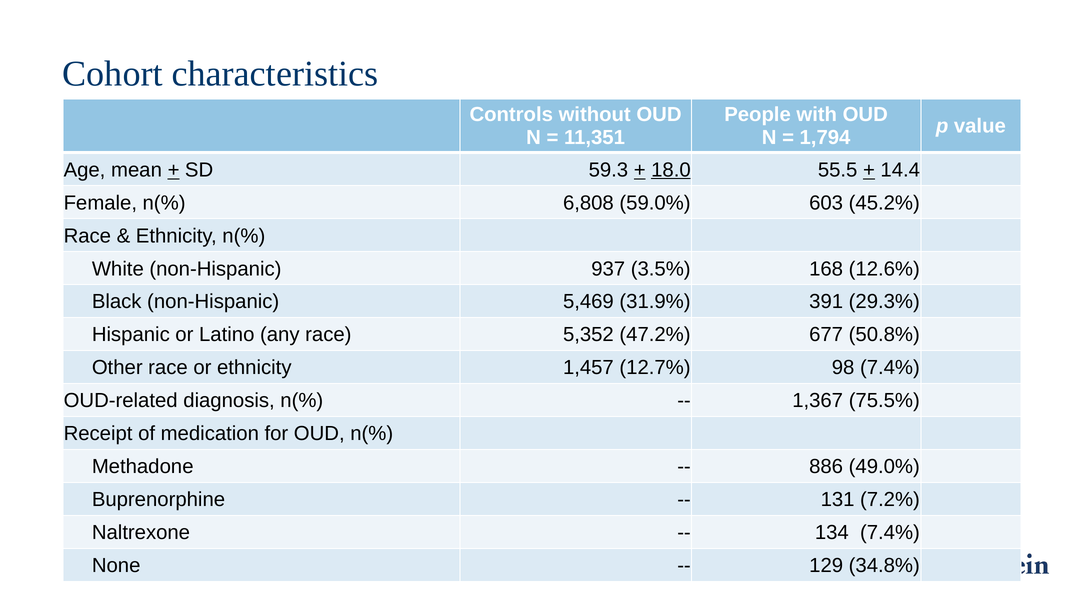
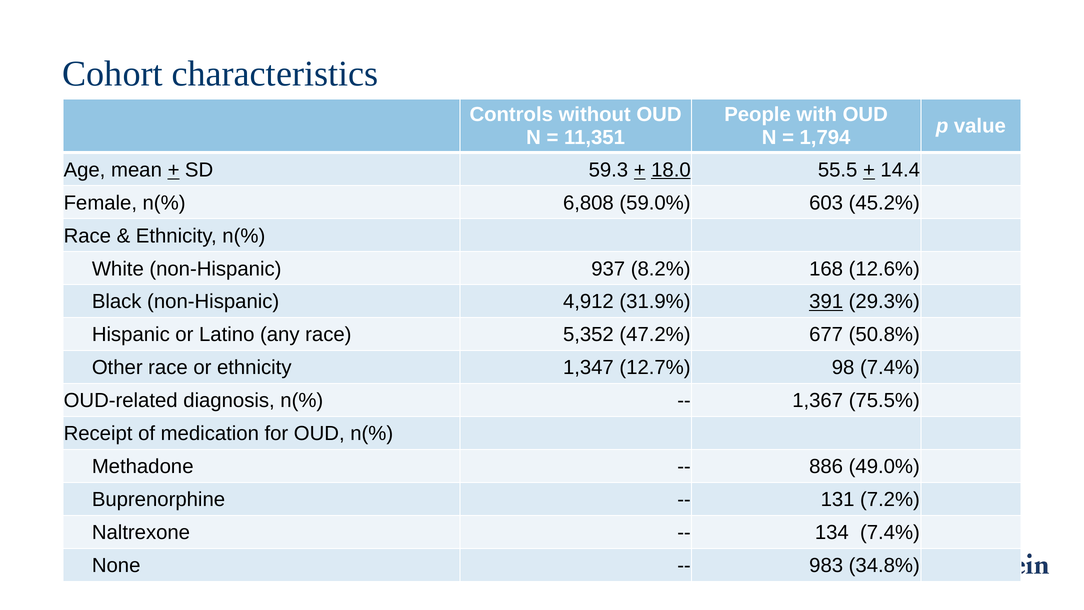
3.5%: 3.5% -> 8.2% (661, 269)
5,469: 5,469 -> 4,912 (588, 302)
391 underline: none -> present (826, 302)
1,457: 1,457 -> 1,347 (588, 368)
129: 129 -> 983 (826, 566)
